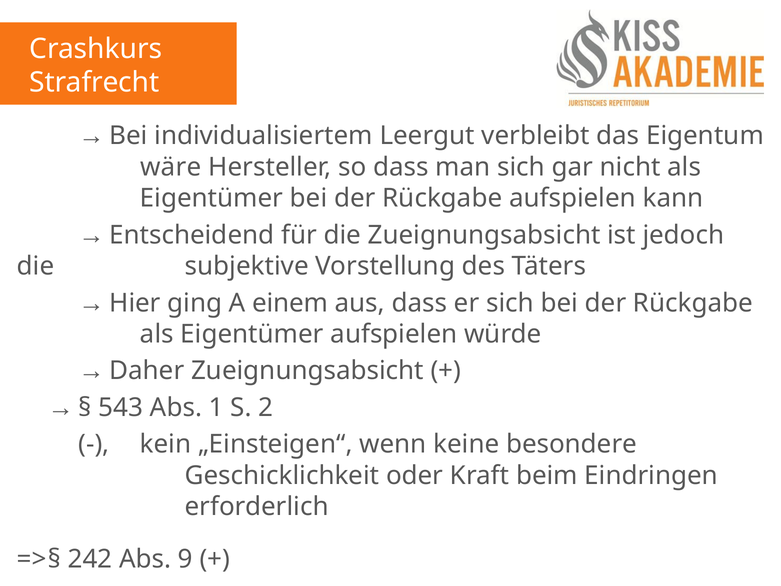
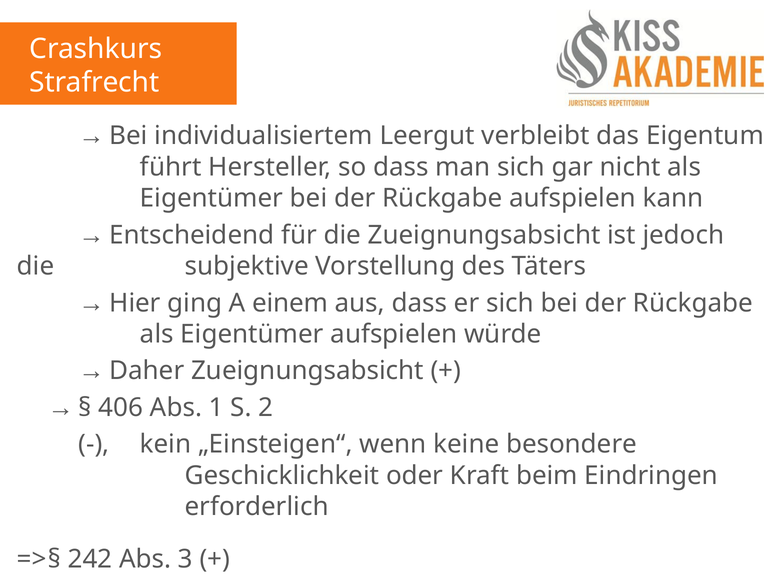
wäre: wäre -> führt (171, 167)
543: 543 -> 406 (121, 407)
9: 9 -> 3 (185, 559)
